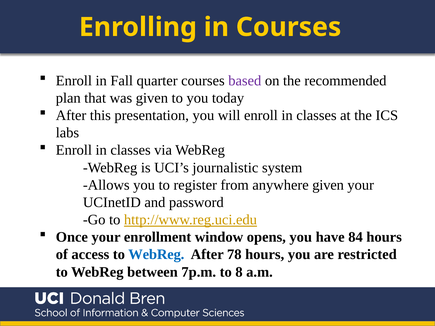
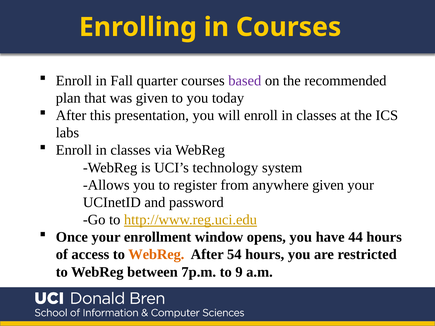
journalistic: journalistic -> technology (225, 168)
84: 84 -> 44 (356, 237)
WebReg colour: blue -> orange (156, 255)
78: 78 -> 54 (234, 255)
8: 8 -> 9 (239, 272)
